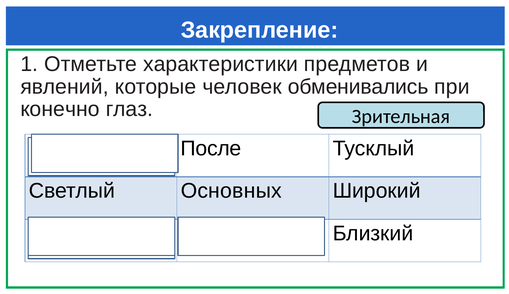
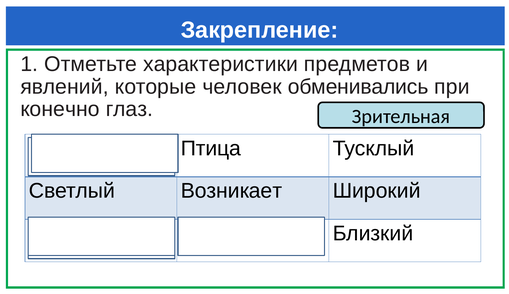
После: После -> Птица (211, 148)
Основных: Основных -> Возникает (231, 191)
